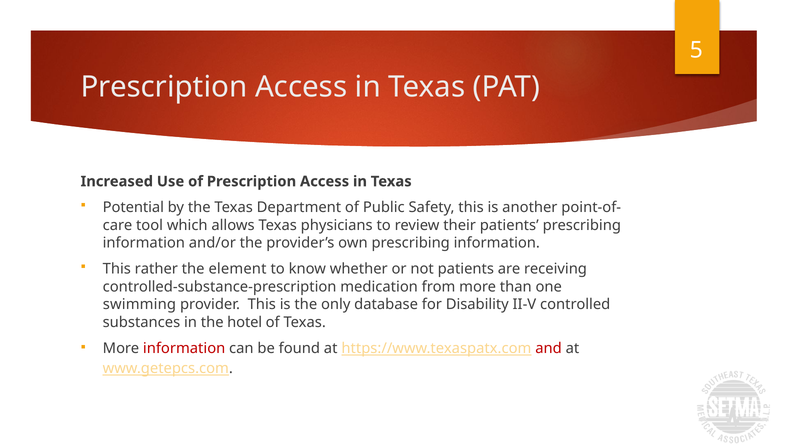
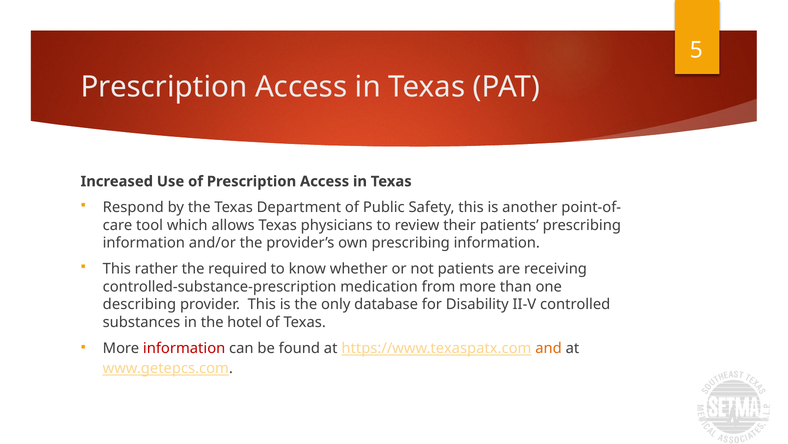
Potential: Potential -> Respond (133, 207)
element: element -> required (238, 268)
swimming: swimming -> describing (139, 304)
and colour: red -> orange (549, 348)
